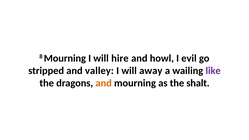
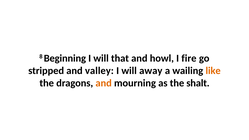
8 Mourning: Mourning -> Beginning (65, 58)
hire: hire -> that (120, 58)
evil: evil -> fire (189, 58)
like colour: purple -> orange (213, 71)
